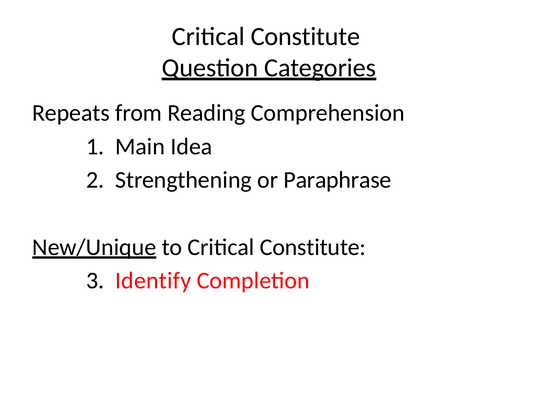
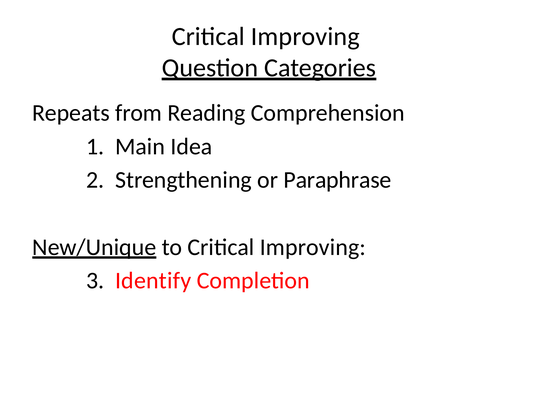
Constitute: Constitute -> Improving (305, 36)
to Critical Constitute: Constitute -> Improving (313, 247)
